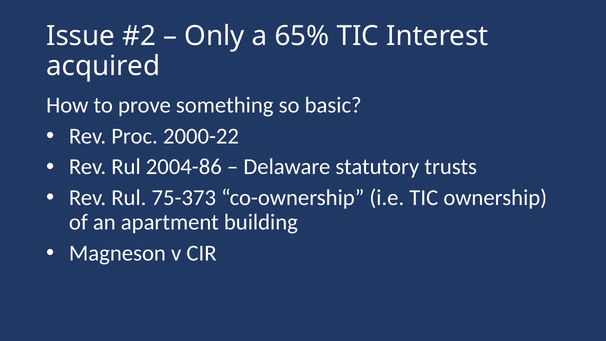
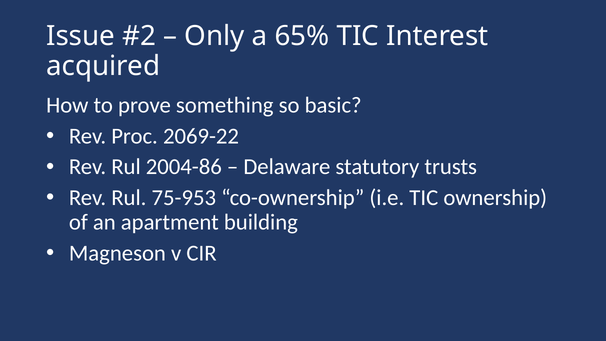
2000-22: 2000-22 -> 2069-22 (201, 136)
75-373: 75-373 -> 75-953 (184, 198)
